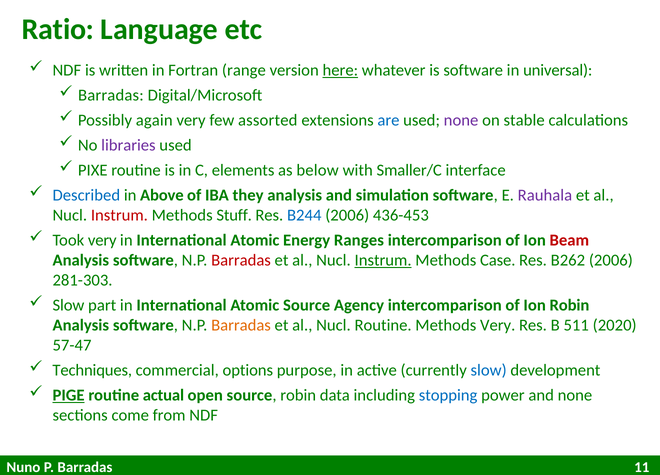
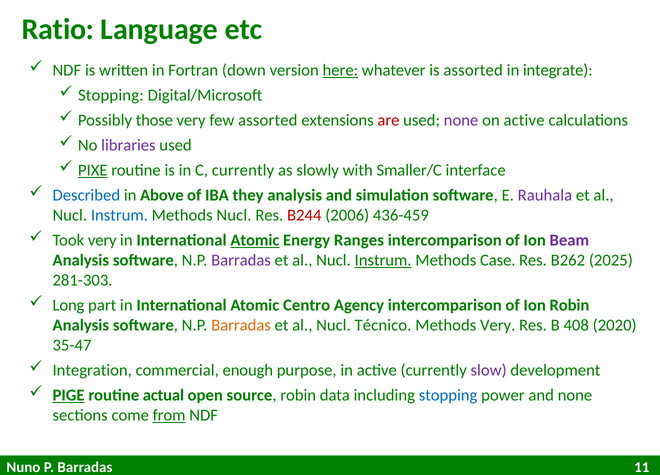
range: range -> down (244, 70)
is software: software -> assorted (473, 70)
universal: universal -> integrate (558, 70)
Barradas: Barradas -> Stopping (111, 95)
again: again -> those (154, 120)
are colour: blue -> red (388, 120)
on stable: stable -> active (524, 120)
PIXE underline: none -> present (93, 170)
C elements: elements -> currently (243, 170)
below: below -> slowly (318, 170)
Instrum colour: red -> blue (119, 215)
Methods Stuff: Stuff -> Nucl (234, 215)
B244 colour: blue -> red (304, 215)
436-453: 436-453 -> 436-459 (401, 215)
Atomic underline: none -> present (255, 240)
Beam colour: red -> purple (569, 240)
Barradas colour: red -> purple (241, 260)
B262 2006: 2006 -> 2025 (611, 260)
Slow: Slow -> Long (68, 305)
Atomic Source: Source -> Centro (307, 305)
Nucl Routine: Routine -> Técnico (383, 325)
511: 511 -> 408 (576, 325)
57-47: 57-47 -> 35-47 (72, 345)
Techniques: Techniques -> Integration (92, 370)
options: options -> enough (248, 370)
slow colour: blue -> purple (489, 370)
from underline: none -> present (169, 416)
